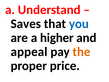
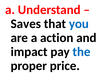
higher: higher -> action (57, 38)
appeal: appeal -> impact (29, 52)
the colour: orange -> blue (82, 52)
